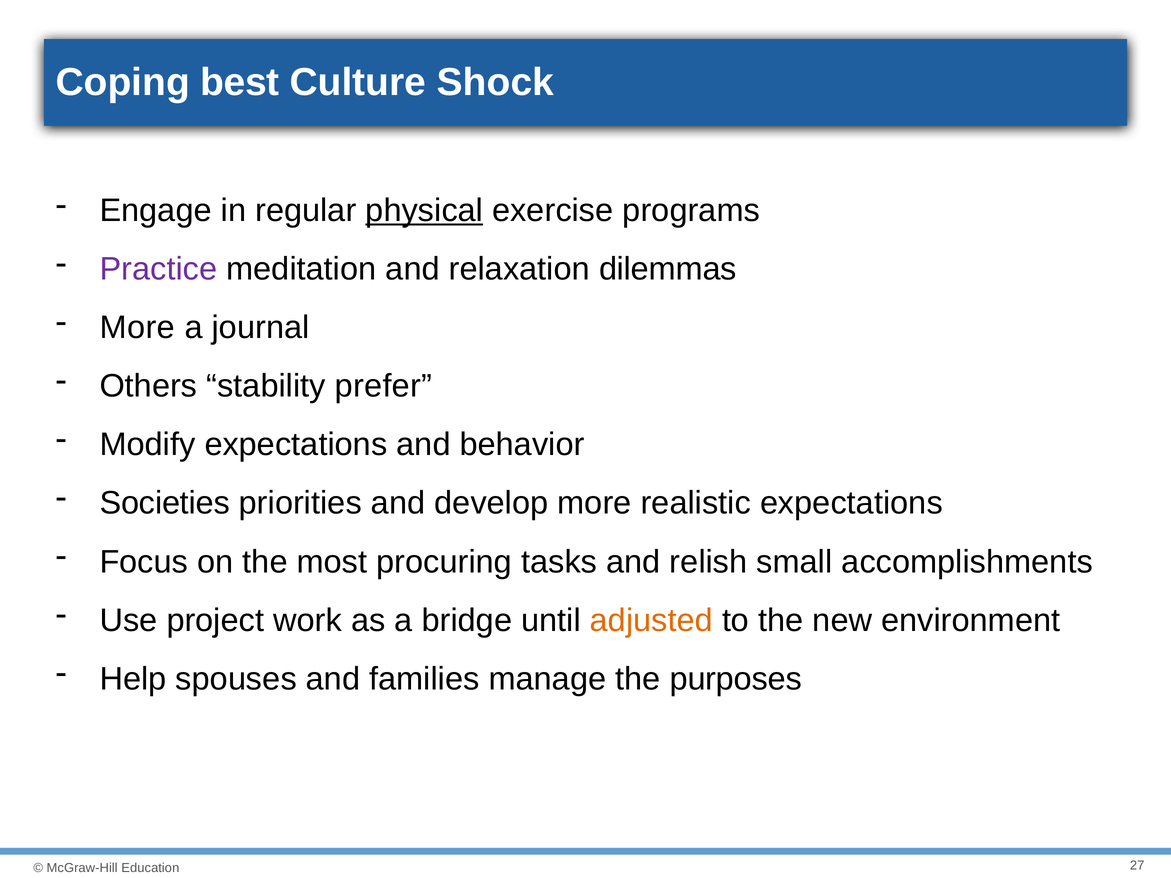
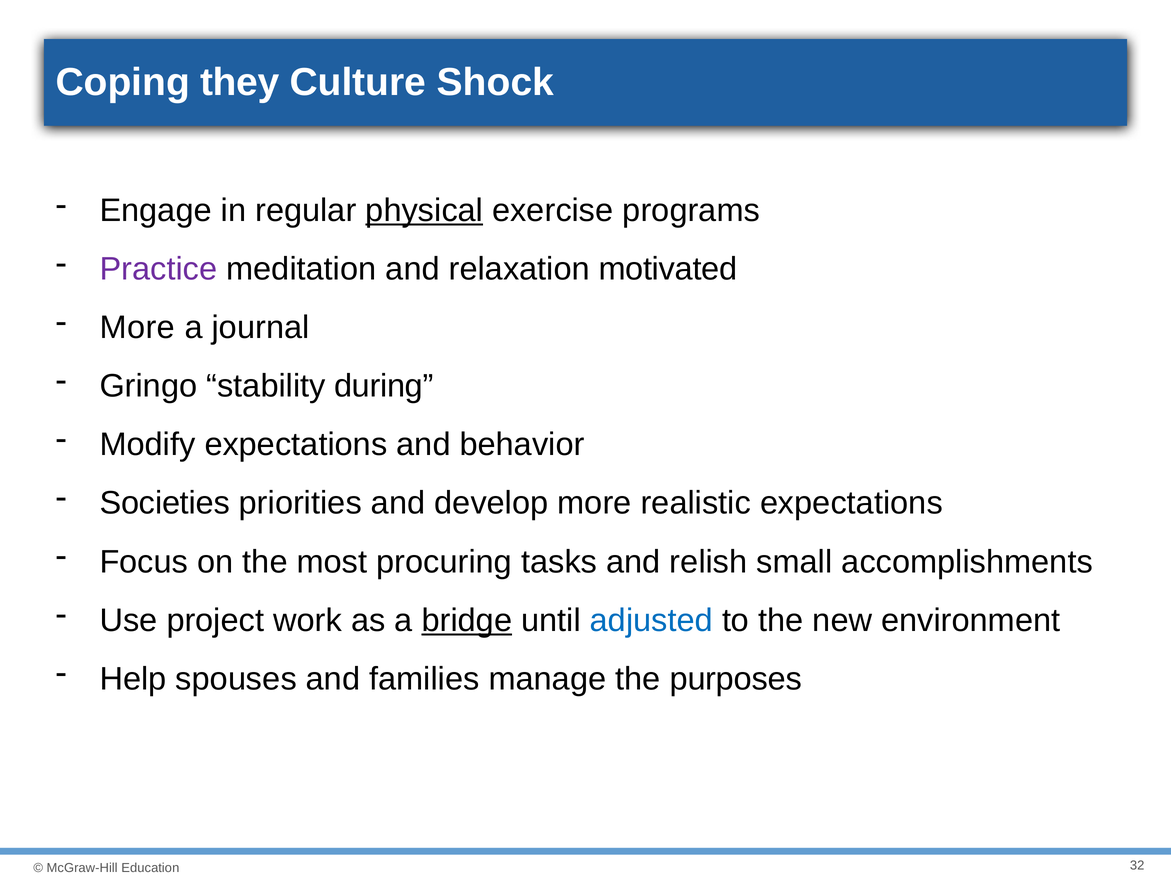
best: best -> they (240, 82)
dilemmas: dilemmas -> motivated (668, 269)
Others: Others -> Gringo (148, 386)
prefer: prefer -> during (384, 386)
bridge underline: none -> present (467, 620)
adjusted colour: orange -> blue (651, 620)
27: 27 -> 32 (1137, 866)
